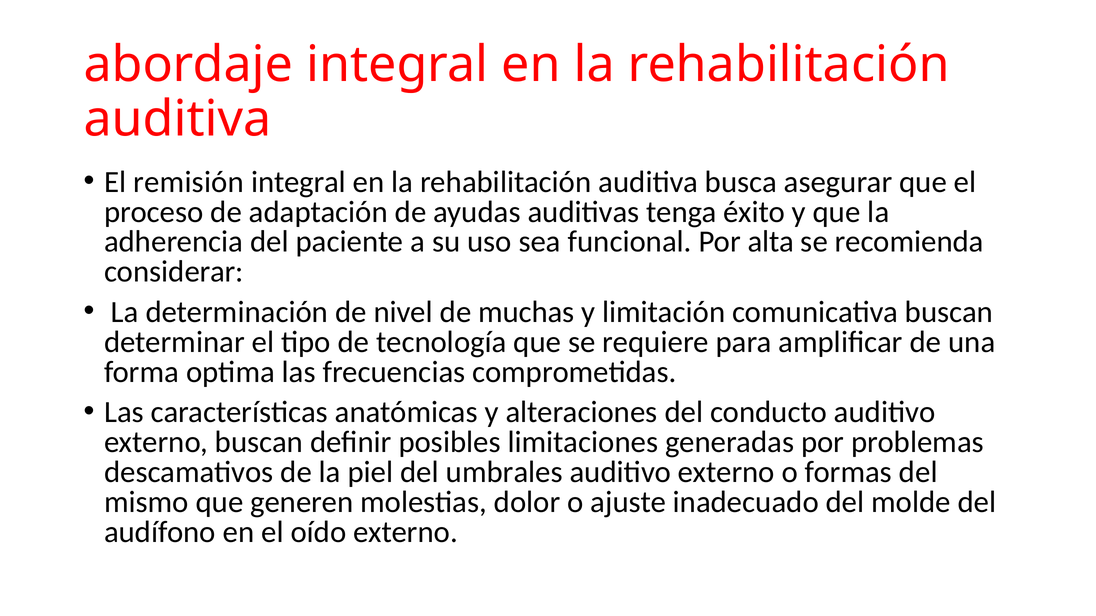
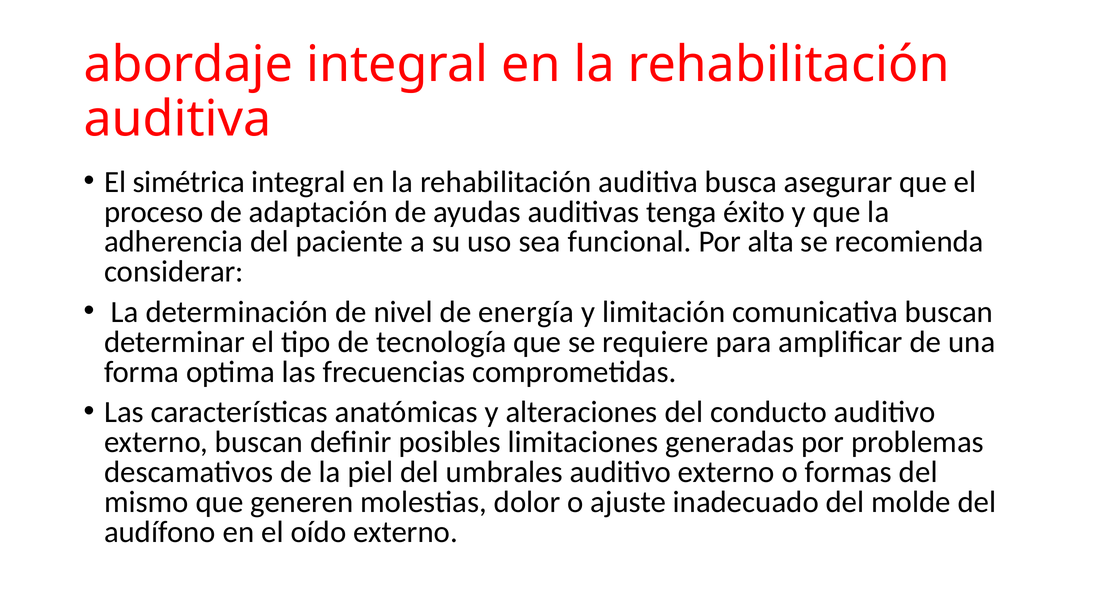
remisión: remisión -> simétrica (189, 182)
muchas: muchas -> energía (526, 312)
